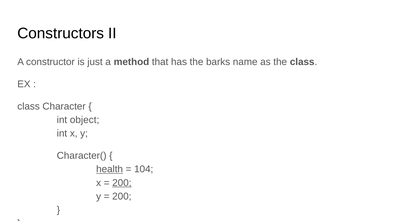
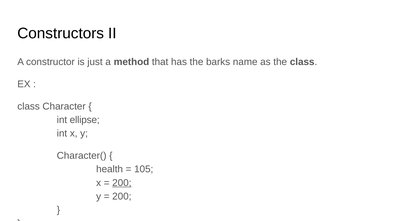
object: object -> ellipse (85, 120)
health underline: present -> none (110, 170)
104: 104 -> 105 (144, 170)
